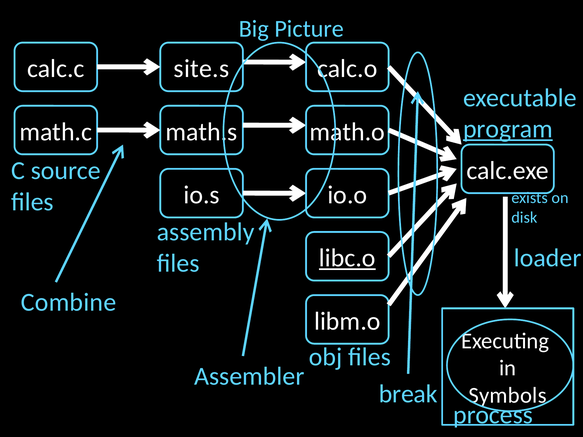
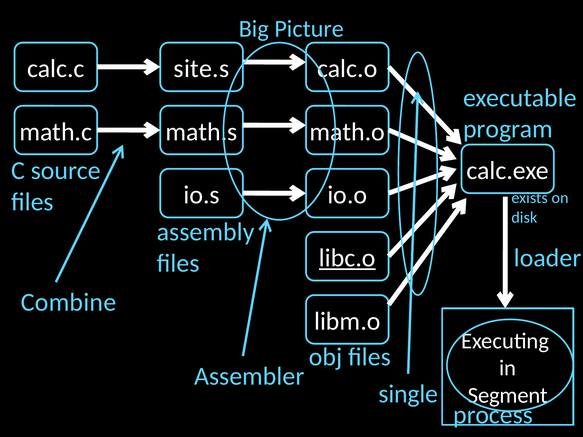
program underline: present -> none (508, 129)
break: break -> single (408, 394)
Symbols: Symbols -> Segment (508, 396)
